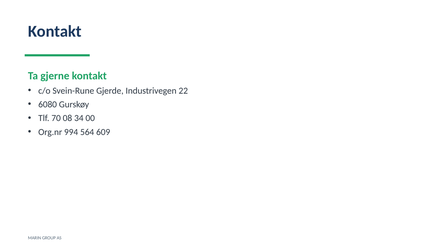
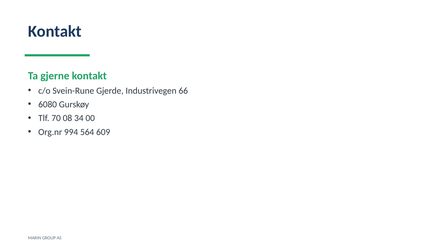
22: 22 -> 66 (183, 90)
